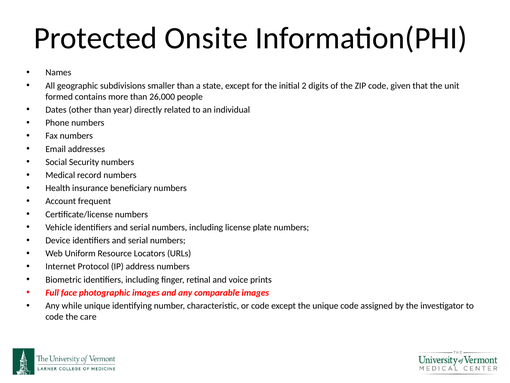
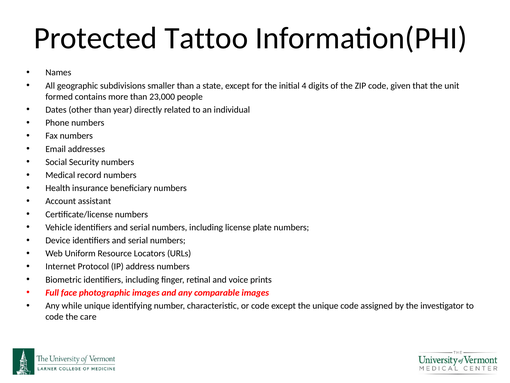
Onsite: Onsite -> Tattoo (206, 38)
2: 2 -> 4 (304, 86)
26,000: 26,000 -> 23,000 (162, 97)
frequent: frequent -> assistant (94, 201)
